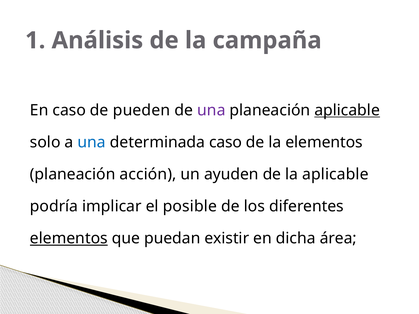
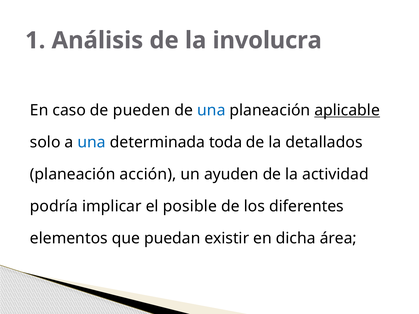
campaña: campaña -> involucra (267, 40)
una colour: purple -> blue (211, 110)
determinada caso: caso -> toda (226, 142)
la elementos: elementos -> detallados (324, 142)
la aplicable: aplicable -> actividad (335, 174)
elementos underline: present -> none (69, 239)
